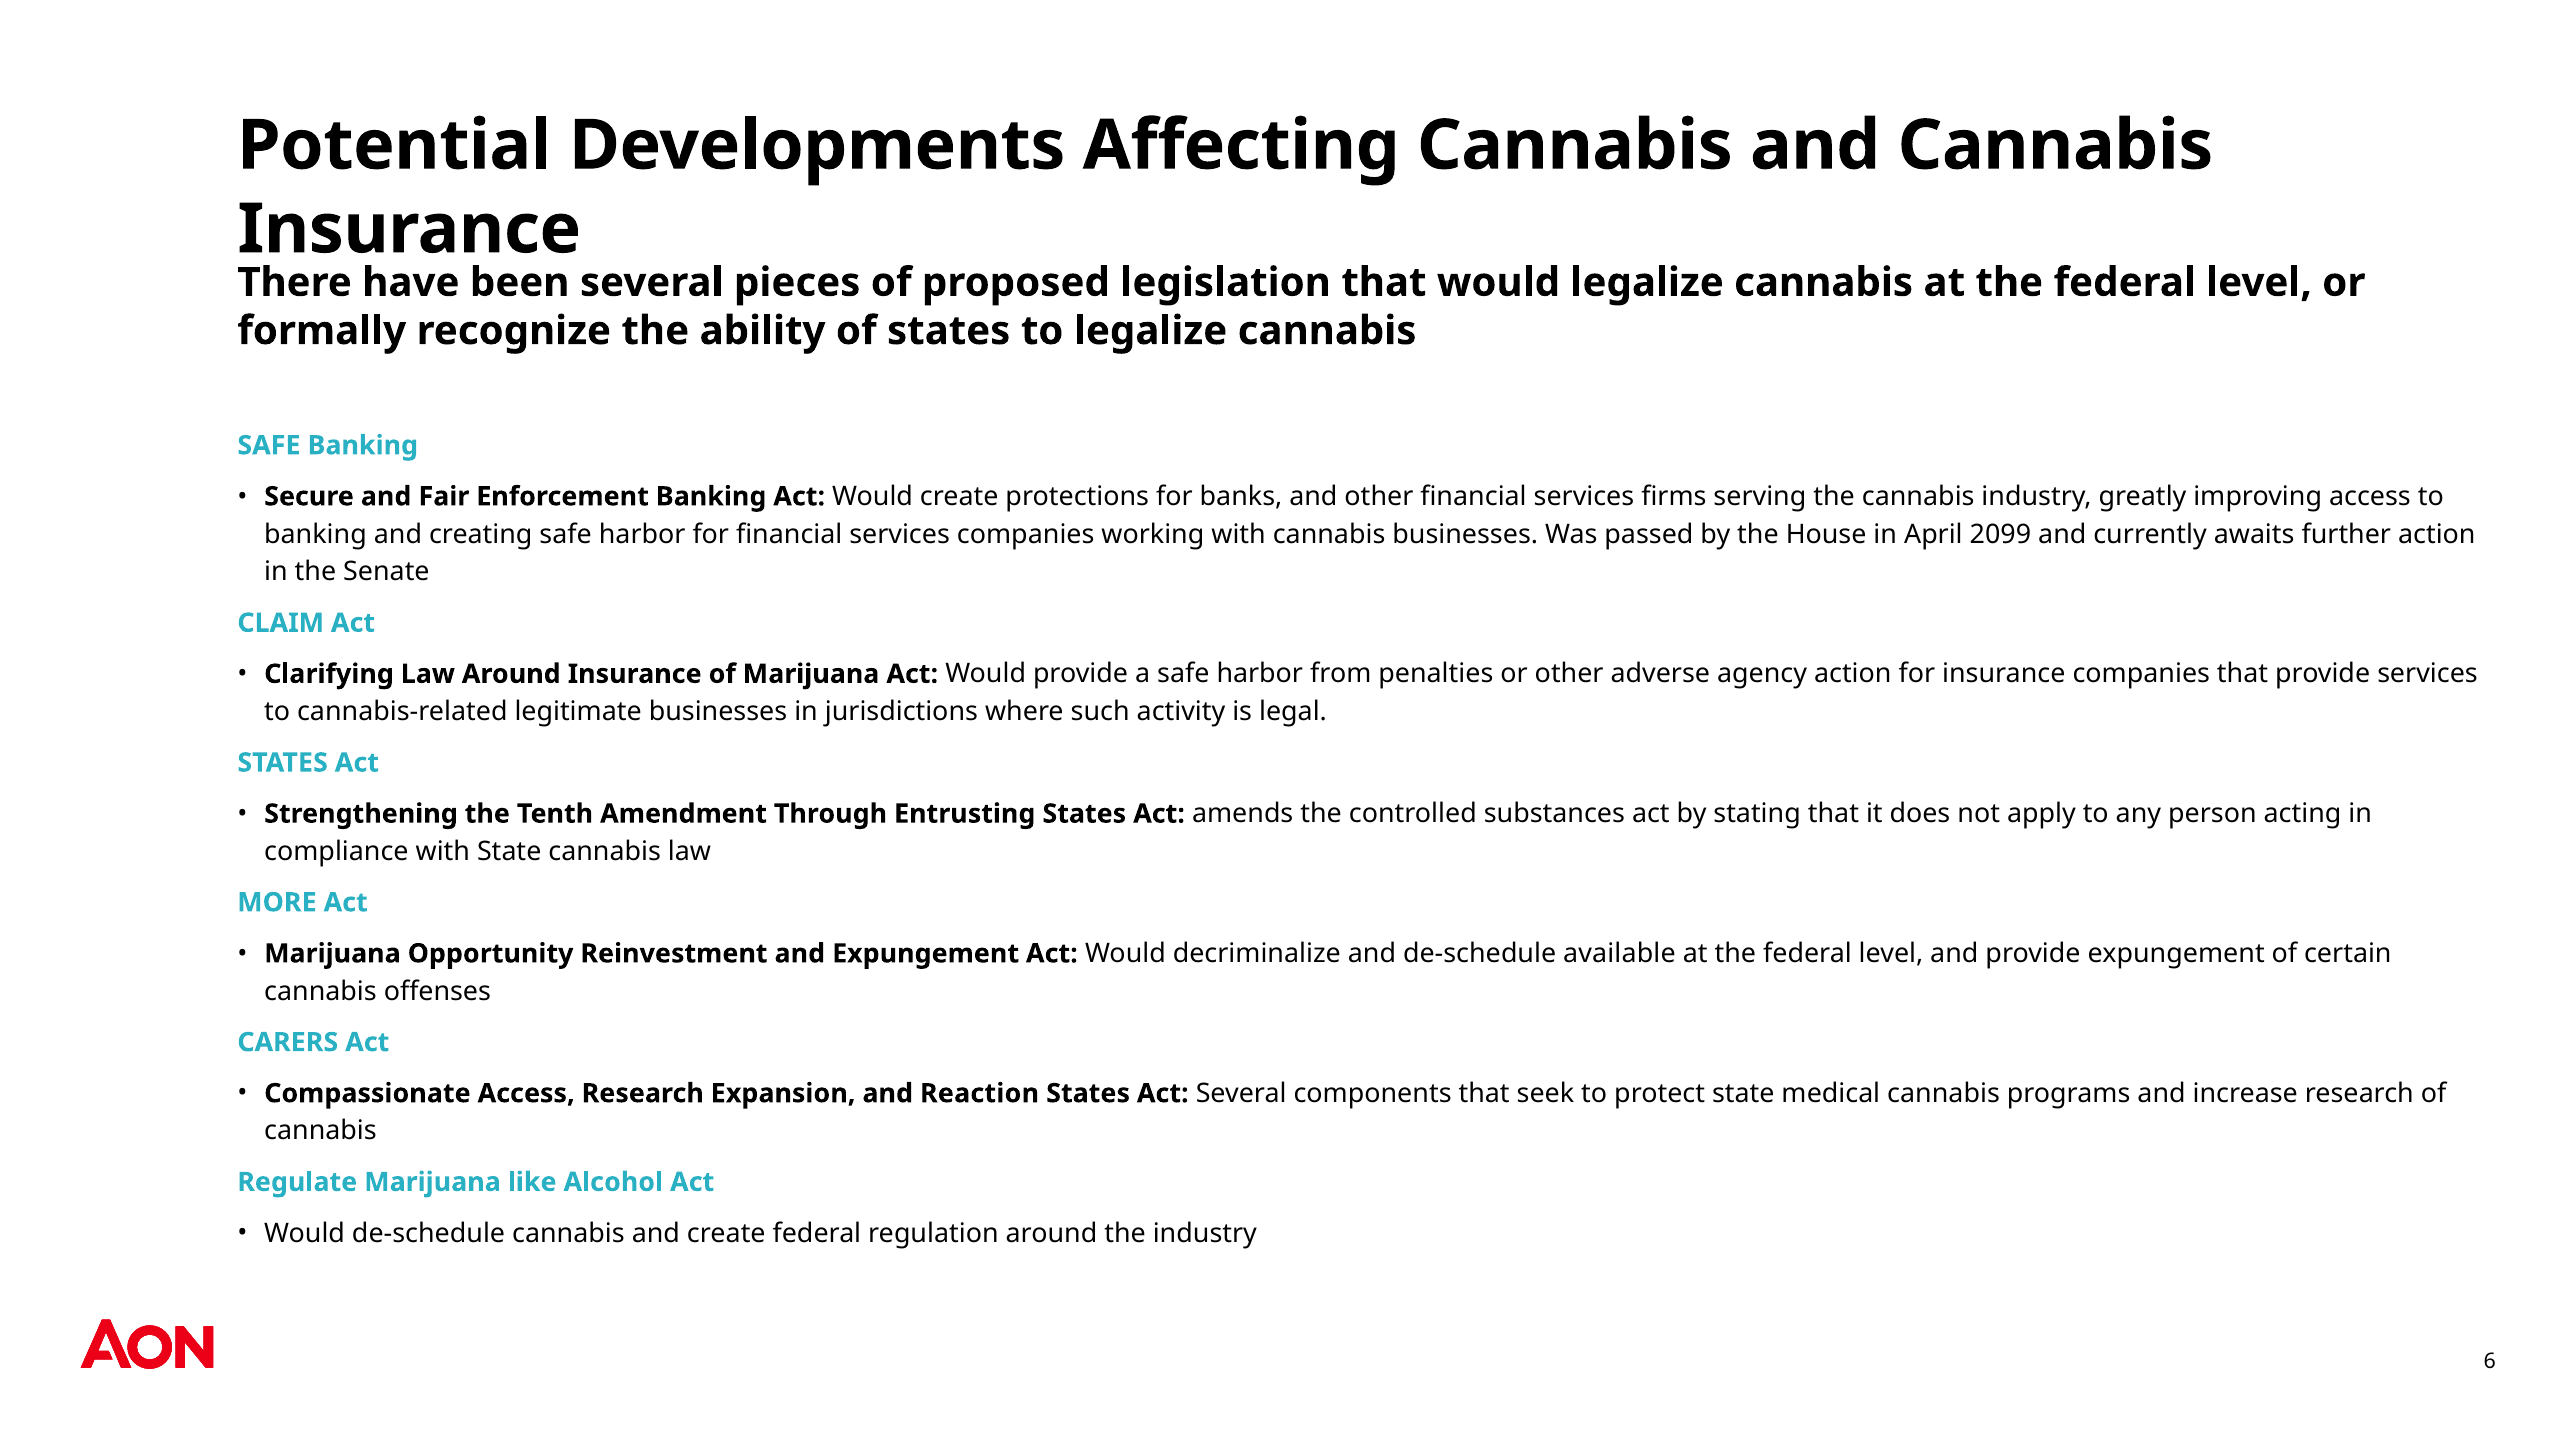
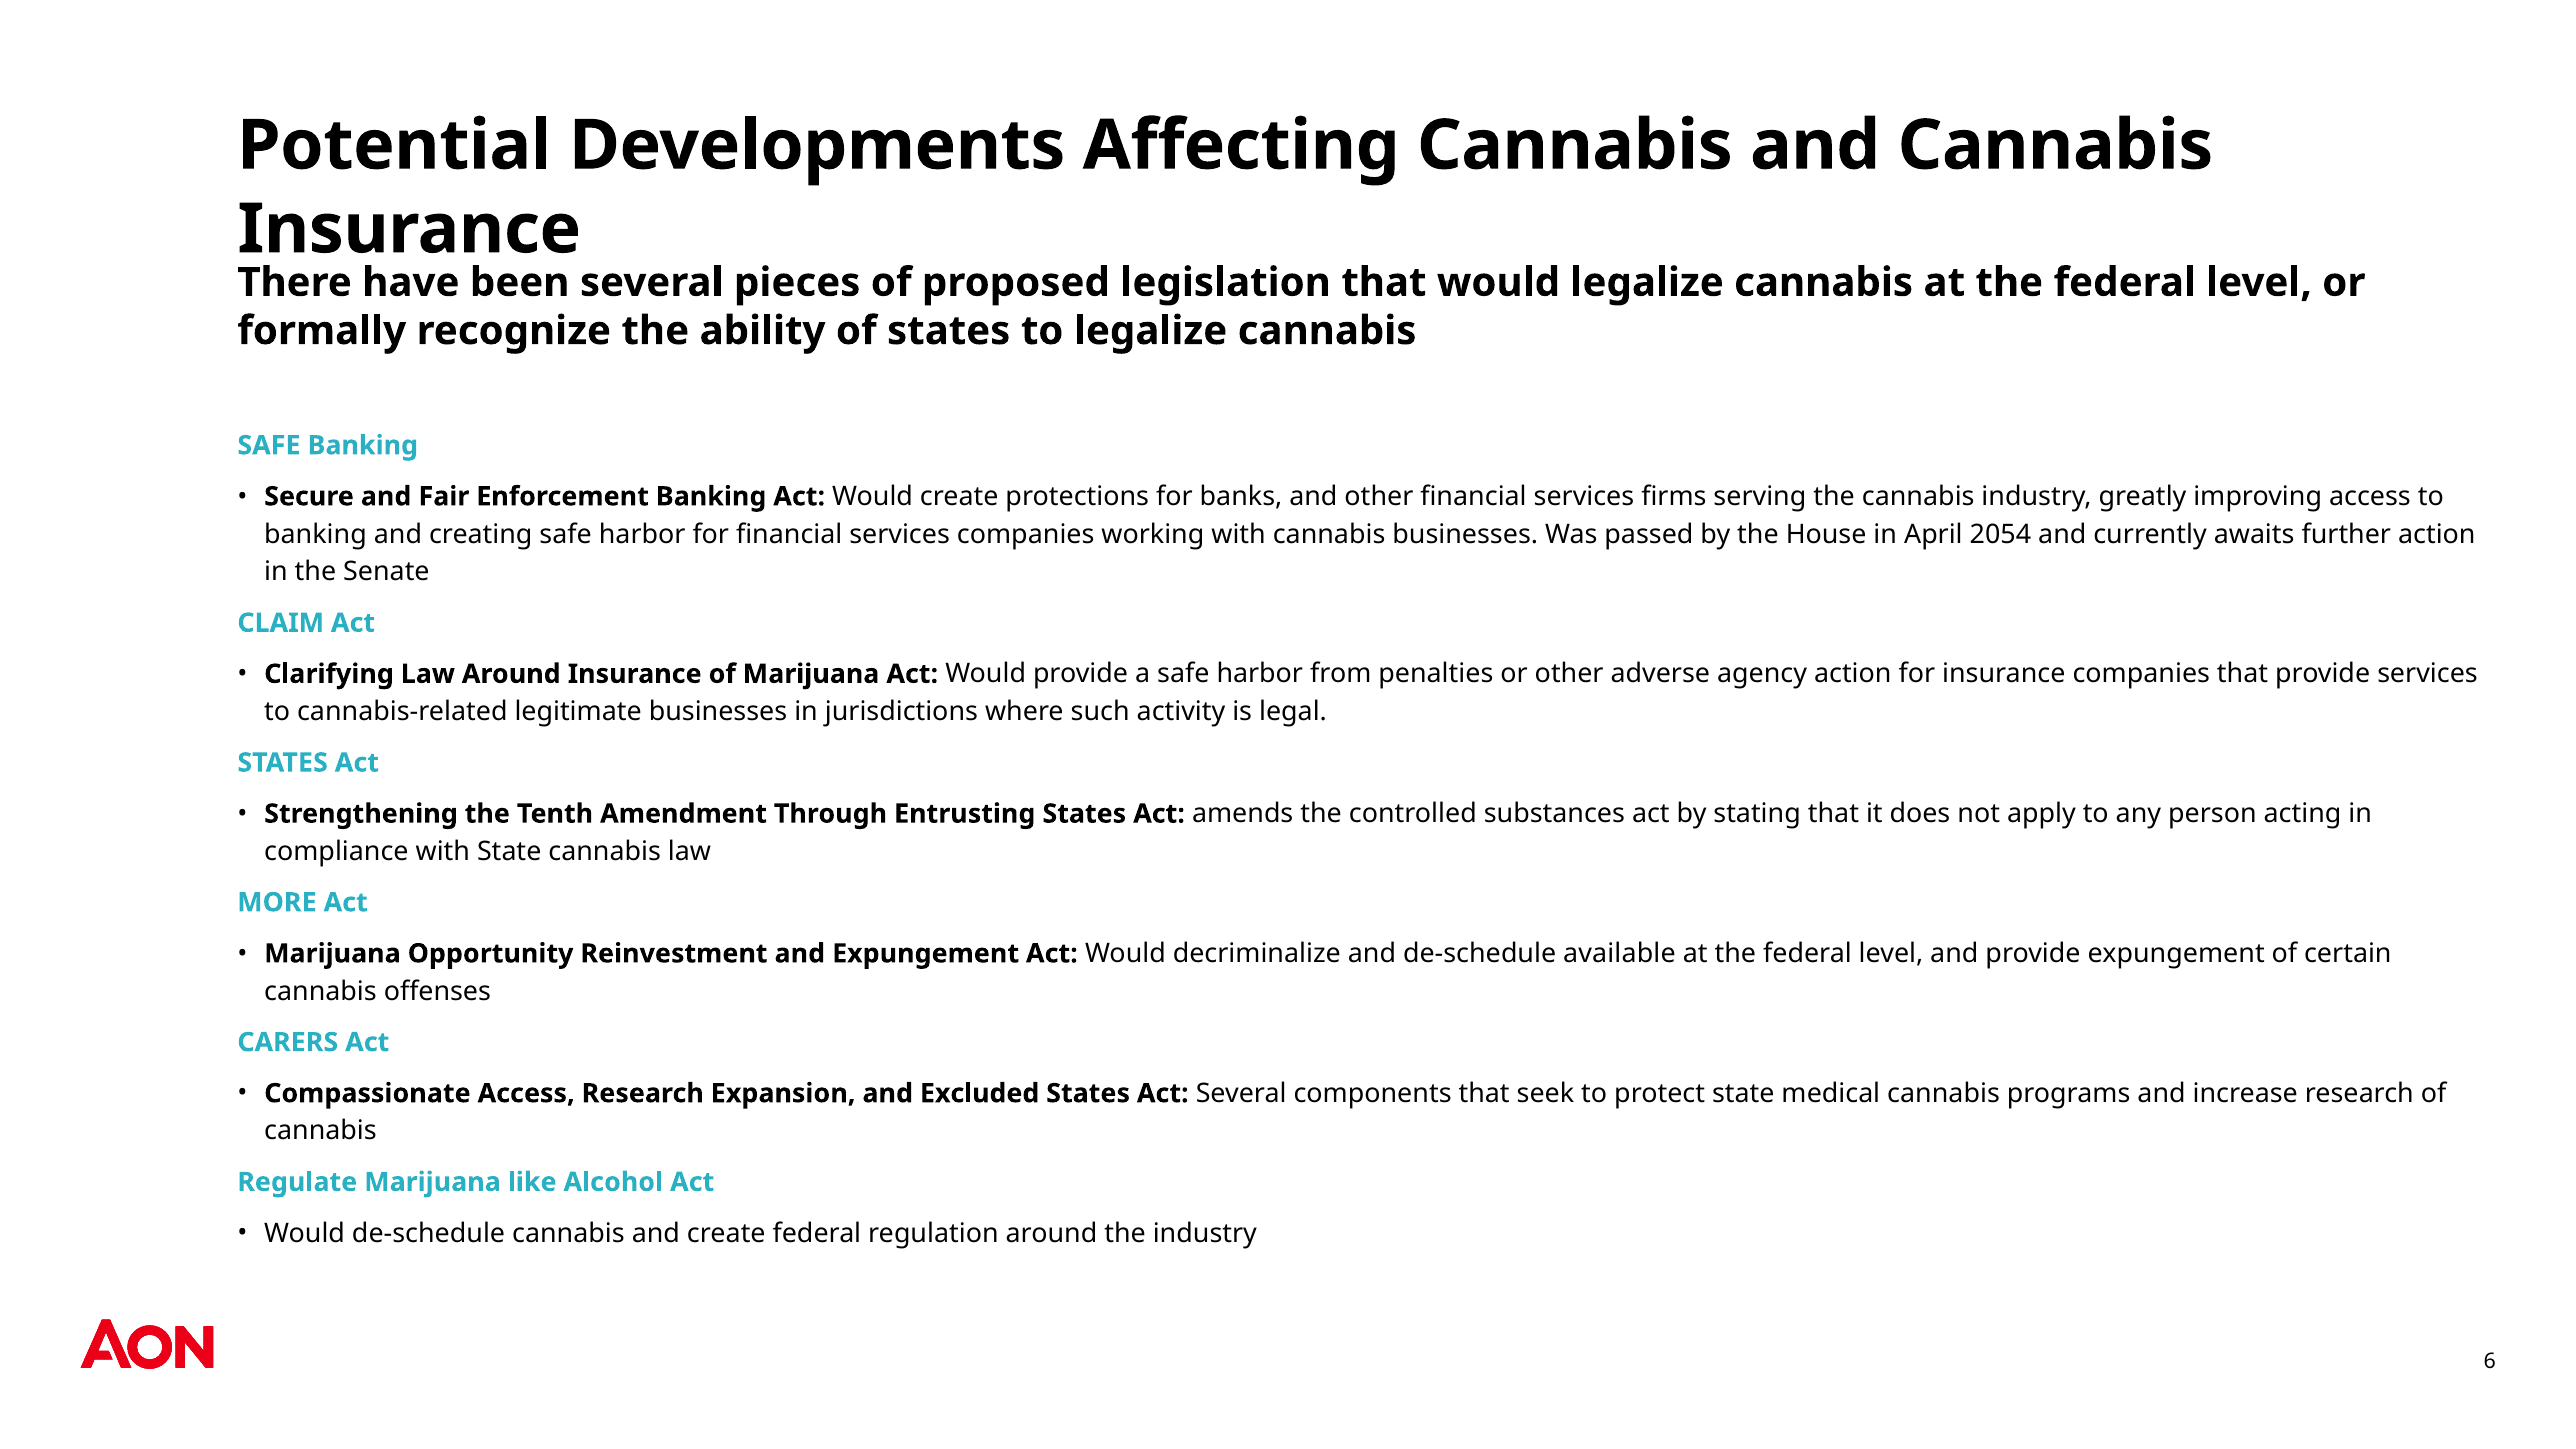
2099: 2099 -> 2054 (2000, 534)
Reaction: Reaction -> Excluded (980, 1093)
